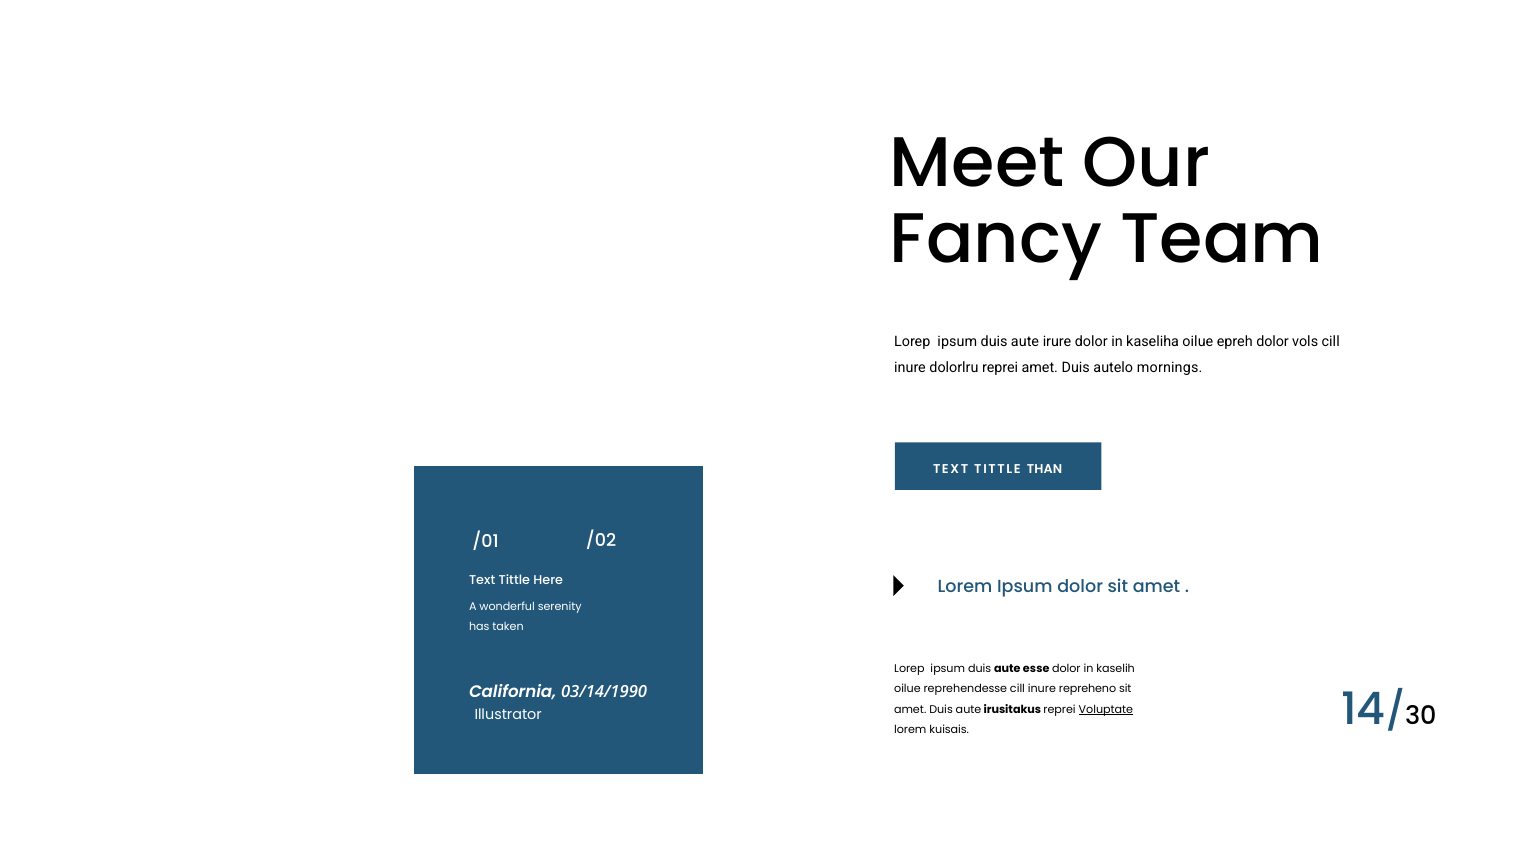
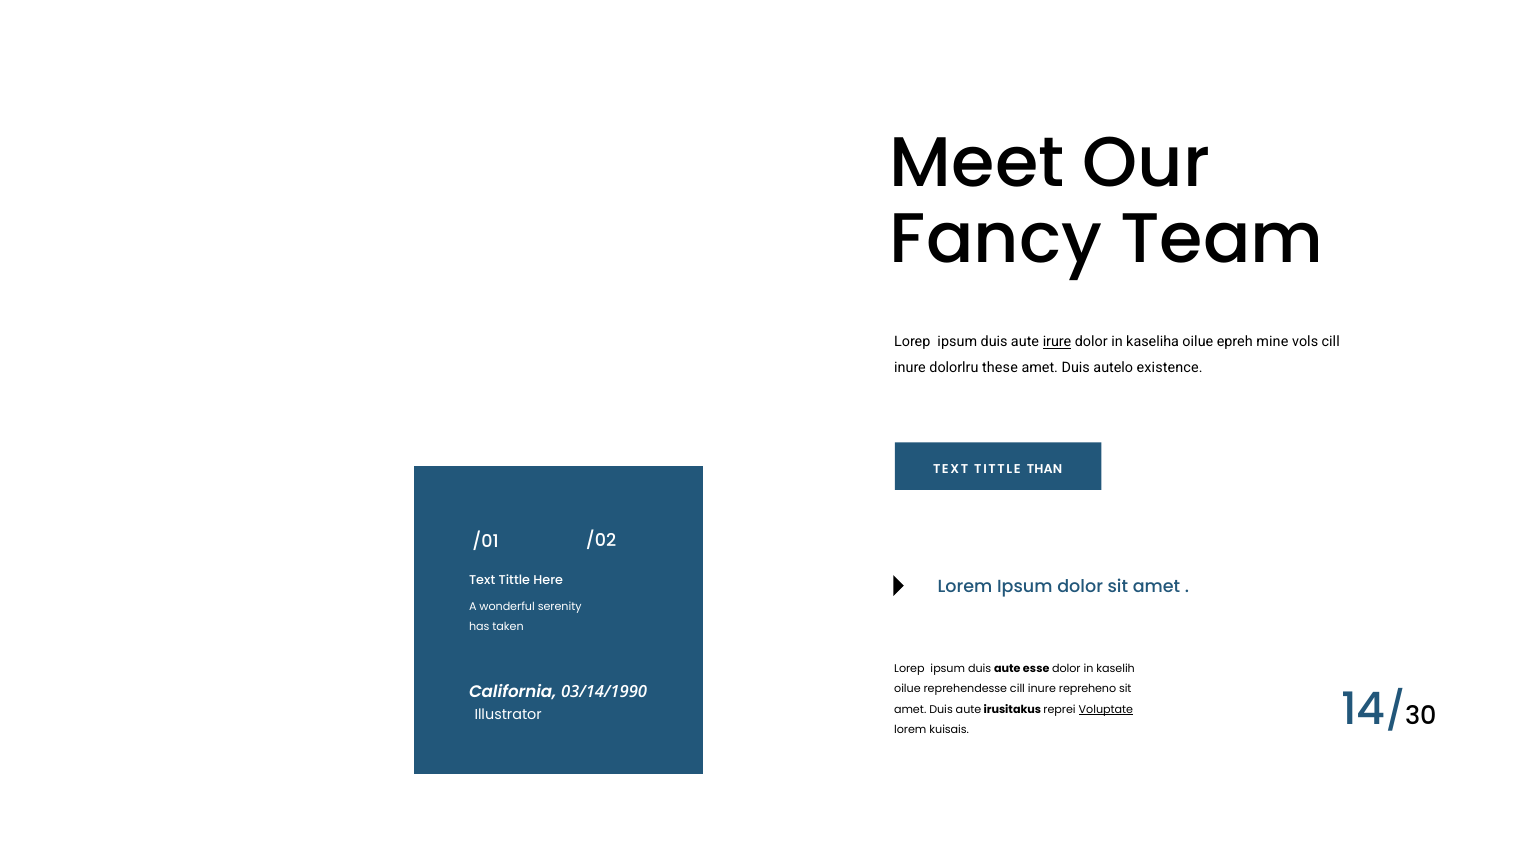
irure underline: none -> present (1057, 342)
epreh dolor: dolor -> mine (1272, 342)
dolorlru reprei: reprei -> these (1000, 368)
mornings: mornings -> existence (1170, 368)
